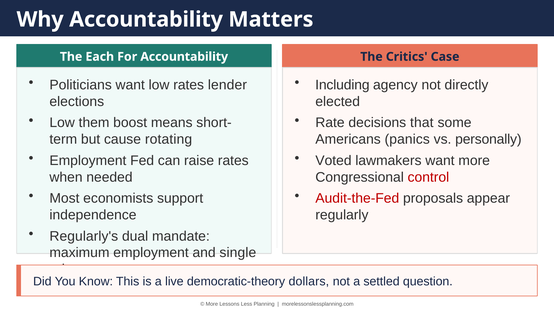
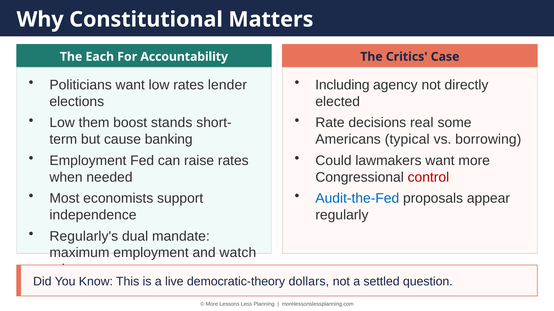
Why Accountability: Accountability -> Constitutional (146, 19)
means: means -> stands (172, 123)
that: that -> real (422, 123)
rotating: rotating -> banking (169, 140)
panics: panics -> typical (407, 140)
personally: personally -> borrowing (488, 140)
Voted: Voted -> Could (333, 161)
Audit-the-Fed colour: red -> blue (357, 199)
single: single -> watch (238, 253)
